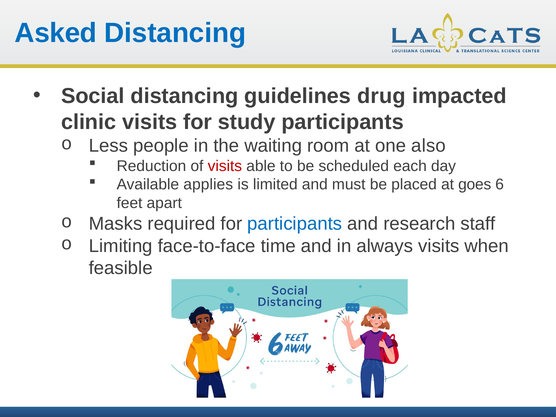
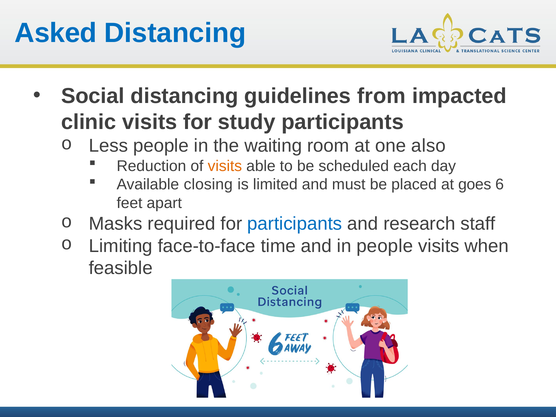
drug: drug -> from (381, 96)
visits colour: red -> orange (225, 166)
applies: applies -> closing (208, 185)
in always: always -> people (385, 246)
